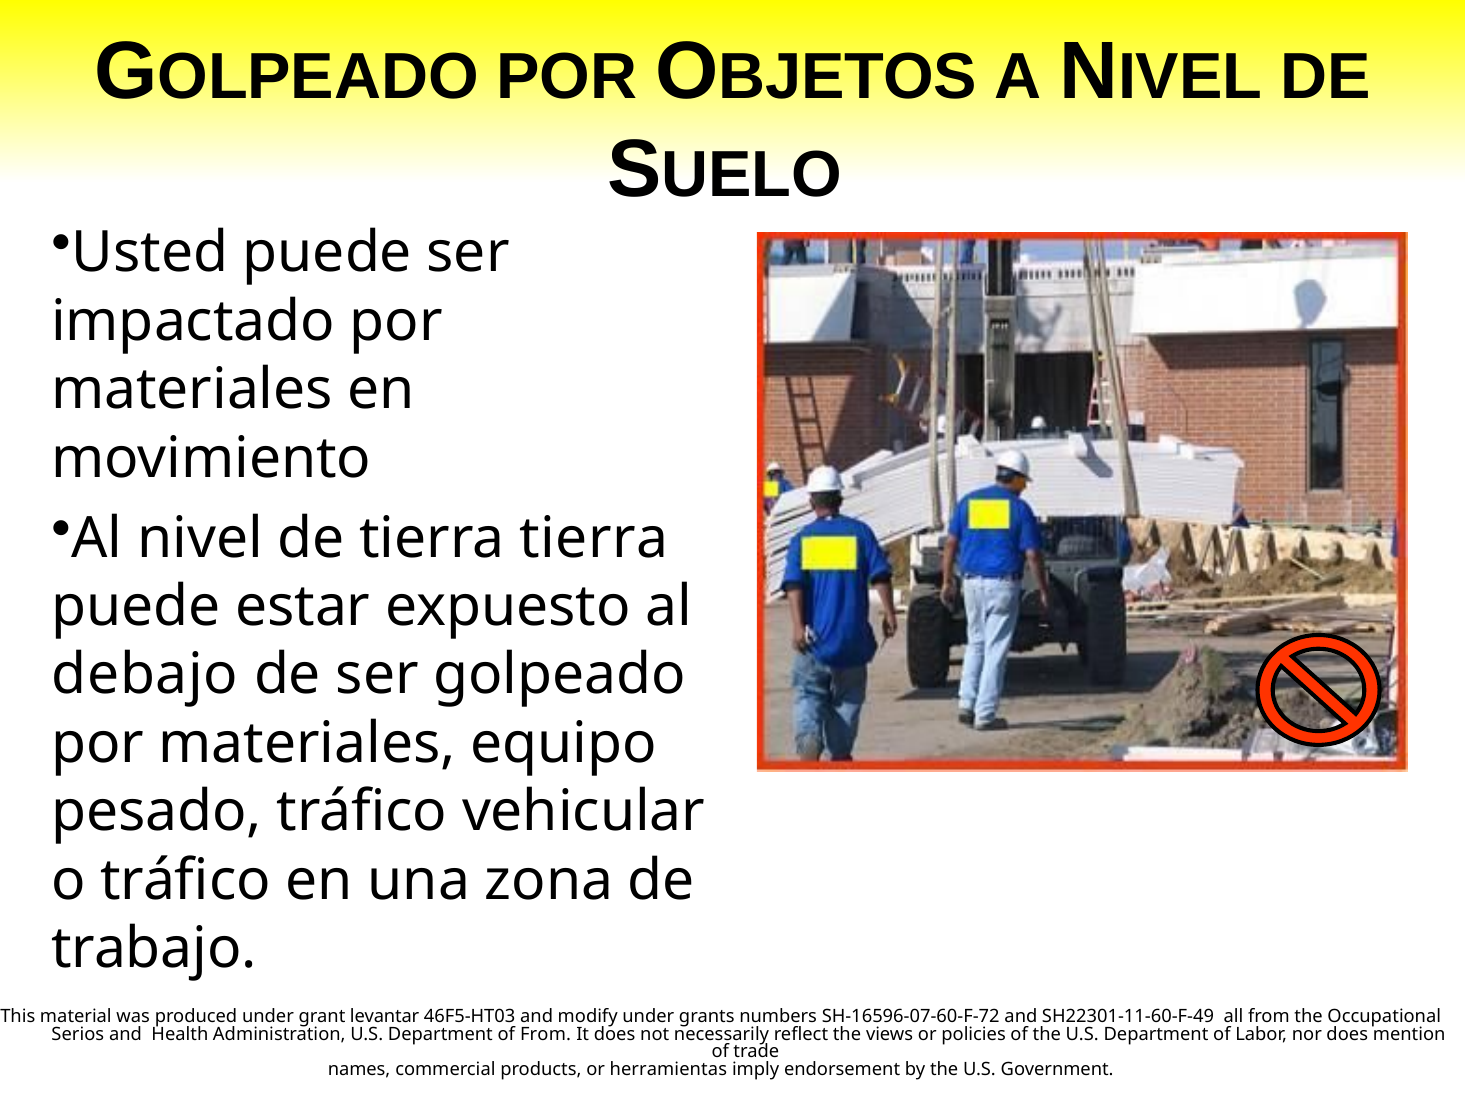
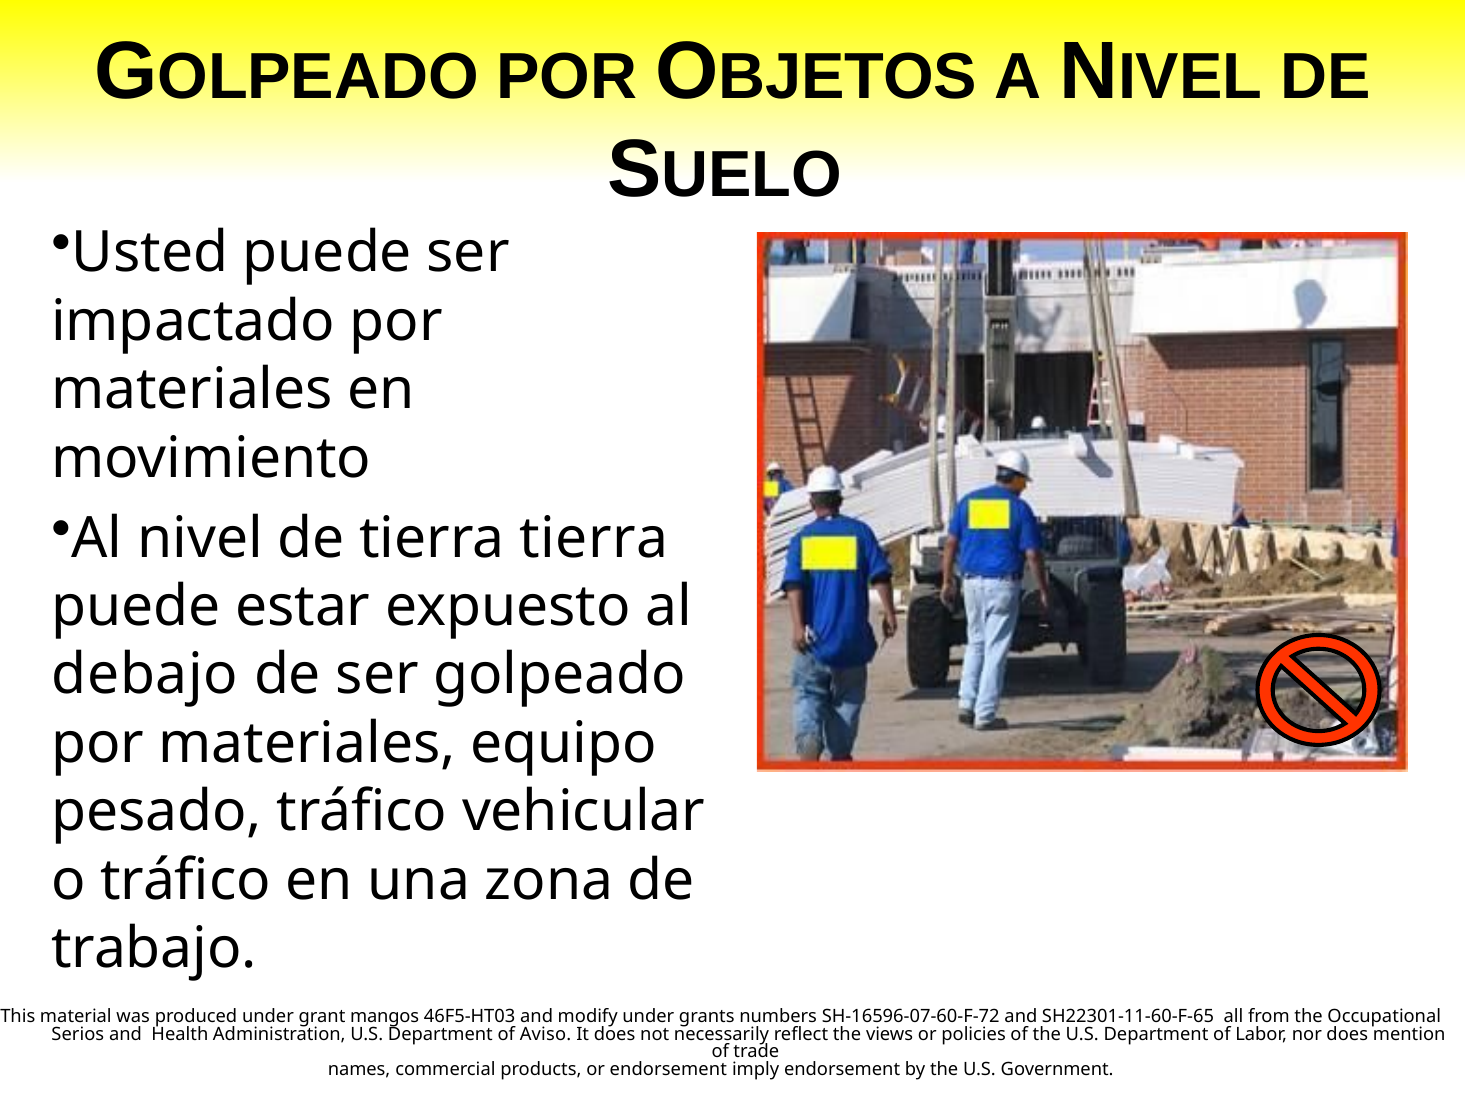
levantar: levantar -> mangos (385, 1016)
SH22301-11-60-F-49: SH22301-11-60-F-49 -> SH22301-11-60-F-65 (1128, 1016)
of From: From -> Aviso (546, 1034)
or herramientas: herramientas -> endorsement (668, 1069)
